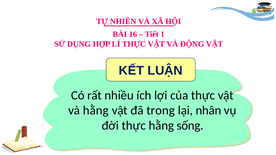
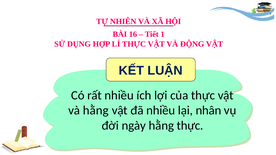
đã trong: trong -> nhiều (161, 111)
đời thực: thực -> ngày (134, 126)
hằng sống: sống -> thực (190, 126)
